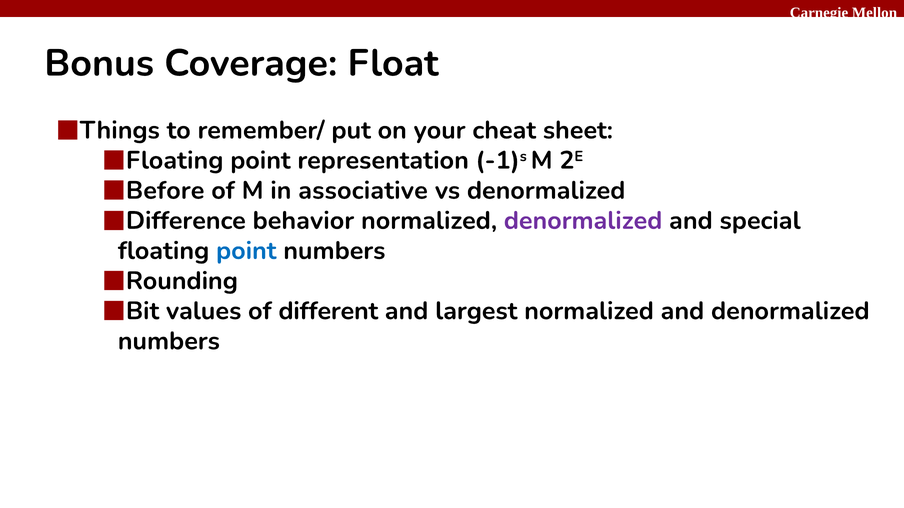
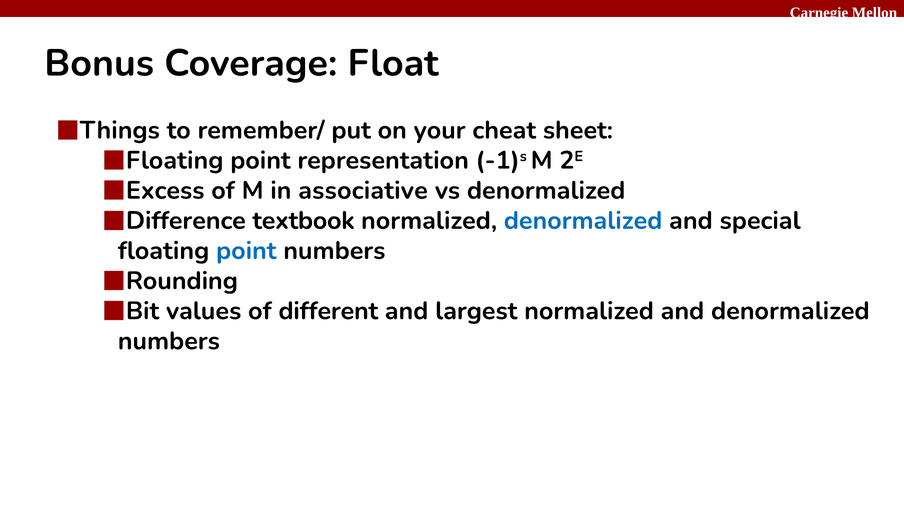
Before: Before -> Excess (165, 191)
behavior: behavior -> textbook (304, 221)
denormalized colour: purple -> blue (583, 221)
